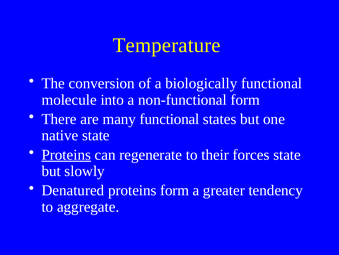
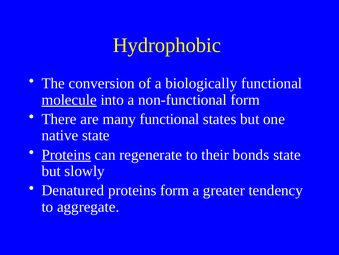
Temperature: Temperature -> Hydrophobic (167, 45)
molecule underline: none -> present (69, 99)
forces: forces -> bonds (251, 154)
